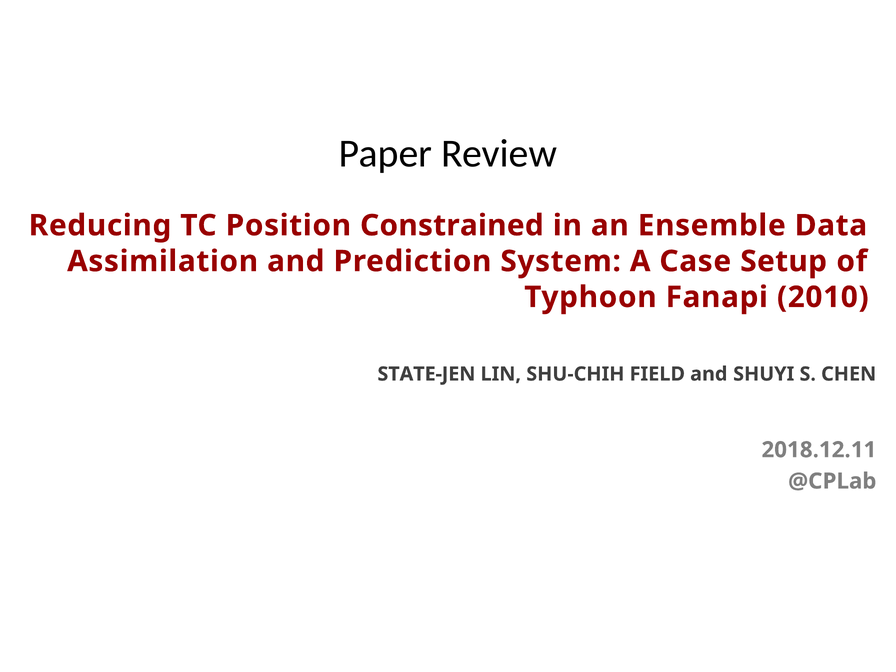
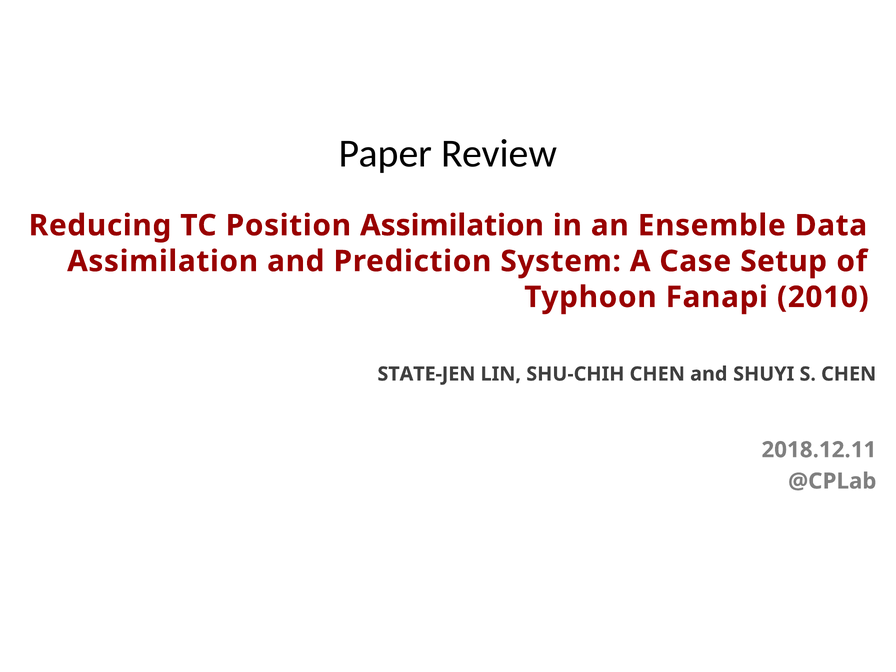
Position Constrained: Constrained -> Assimilation (452, 225)
SHU-CHIH FIELD: FIELD -> CHEN (657, 374)
